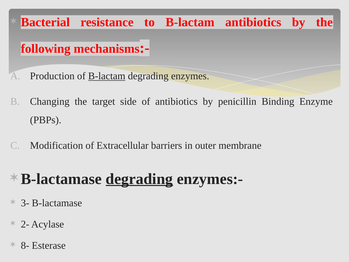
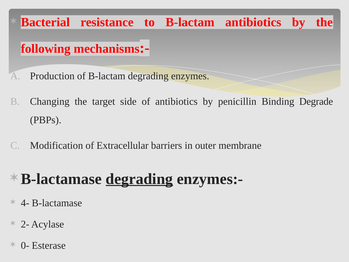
B-lactam underline: present -> none (107, 76)
Enzyme: Enzyme -> Degrade (316, 102)
3-: 3- -> 4- (25, 203)
8-: 8- -> 0- (25, 245)
